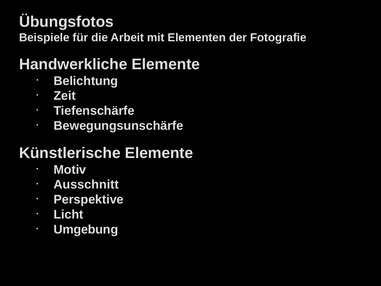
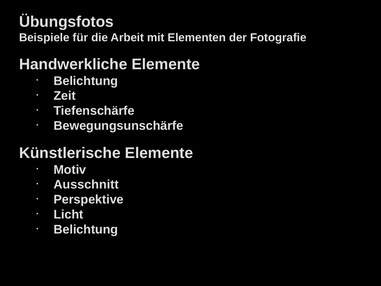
Umgebung: Umgebung -> Belichtung (86, 229)
